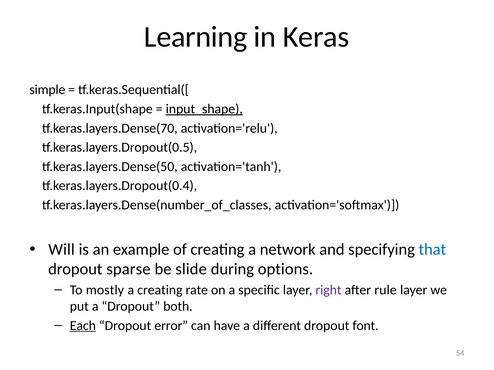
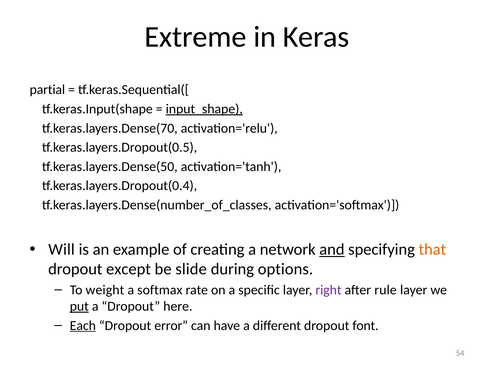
Learning: Learning -> Extreme (196, 37)
simple: simple -> partial (47, 90)
and underline: none -> present (332, 250)
that colour: blue -> orange (432, 250)
sparse: sparse -> except (129, 270)
mostly: mostly -> weight (105, 290)
a creating: creating -> softmax (160, 290)
put underline: none -> present (79, 307)
both: both -> here (178, 307)
